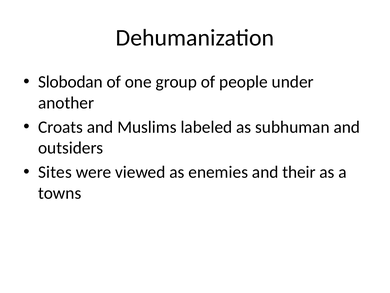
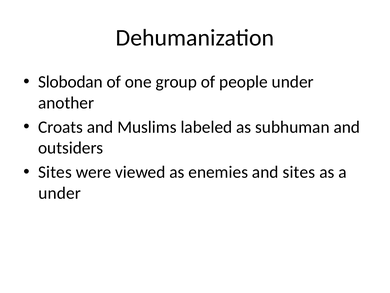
and their: their -> sites (299, 172)
towns: towns -> under (60, 193)
